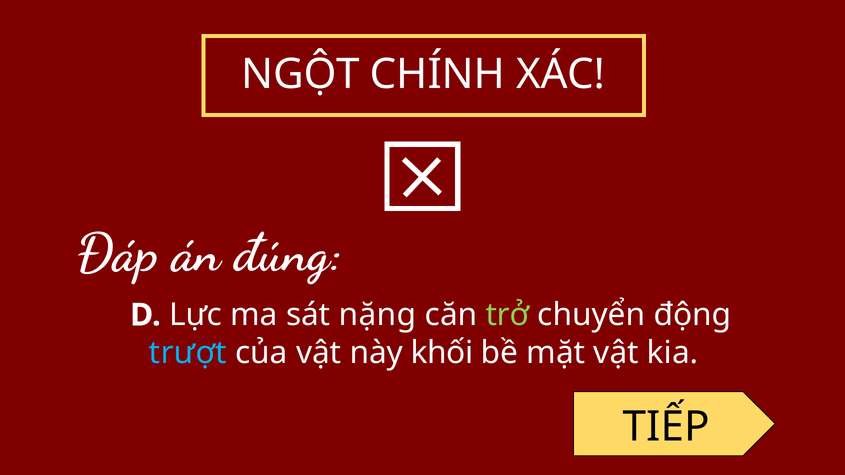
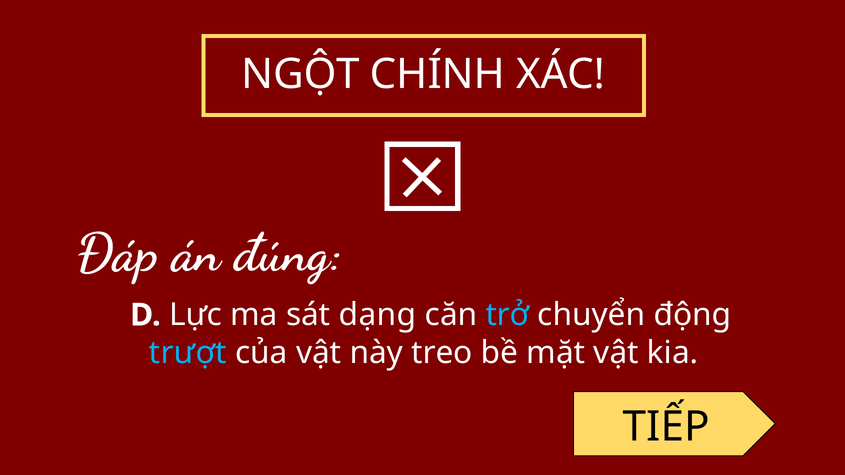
nặng: nặng -> dạng (377, 315)
trở colour: light green -> light blue (508, 315)
khối: khối -> treo (442, 353)
